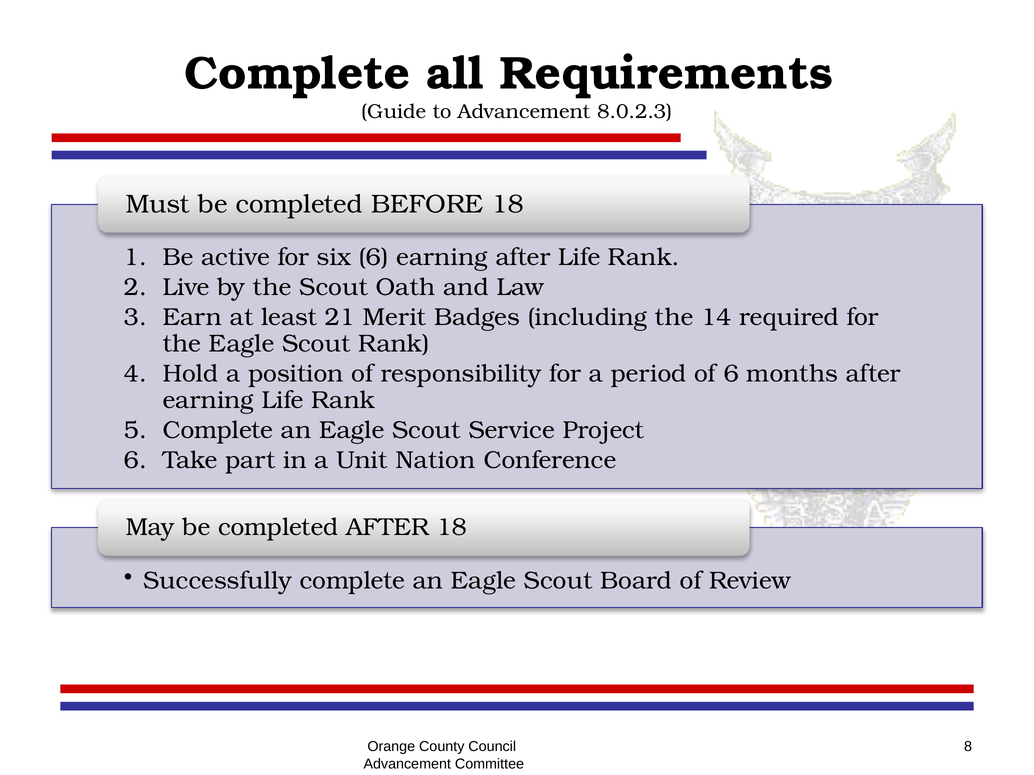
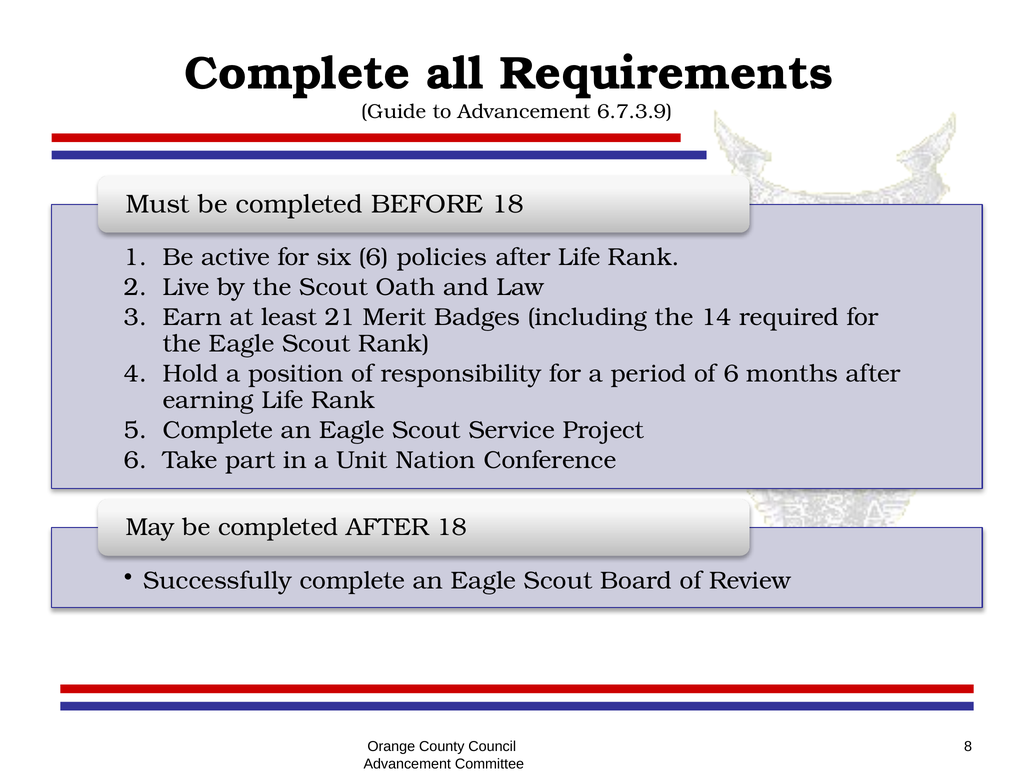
8.0.2.3: 8.0.2.3 -> 6.7.3.9 (635, 112)
6 earning: earning -> policies (442, 258)
